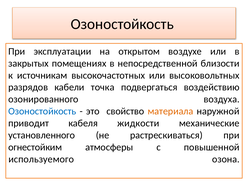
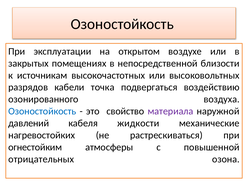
материала colour: orange -> purple (170, 111)
приводит: приводит -> давлений (29, 123)
установленного: установленного -> нагревостойких (42, 135)
используемого: используемого -> отрицательных (41, 159)
